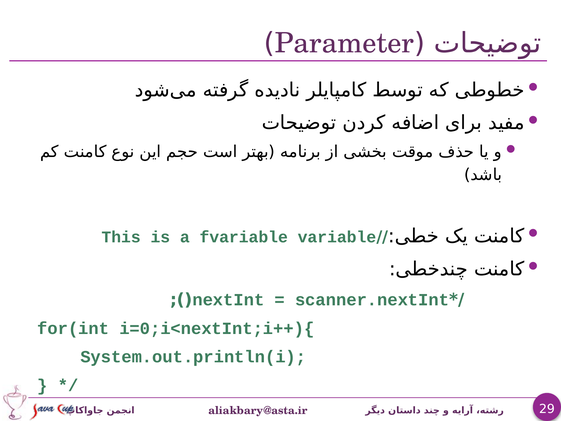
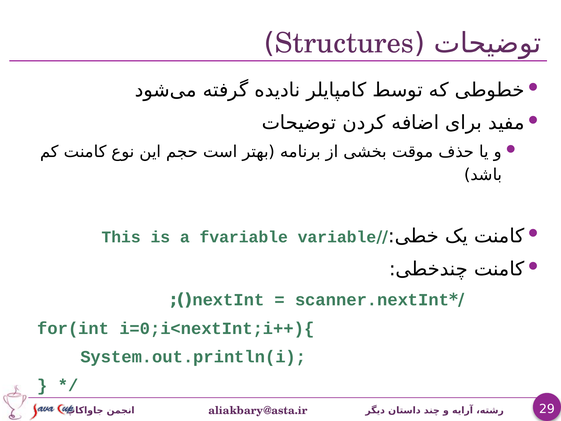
Parameter: Parameter -> Structures (344, 43)
